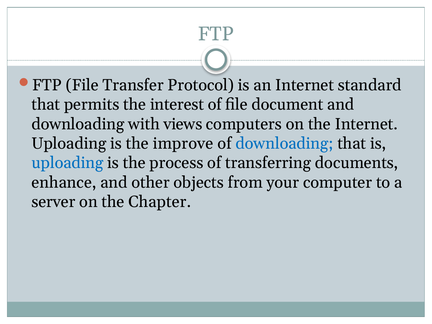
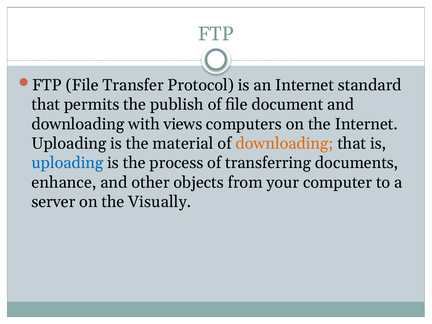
interest: interest -> publish (177, 105)
improve: improve -> material (183, 144)
downloading colour: blue -> orange (285, 144)
Chapter: Chapter -> Visually (160, 202)
